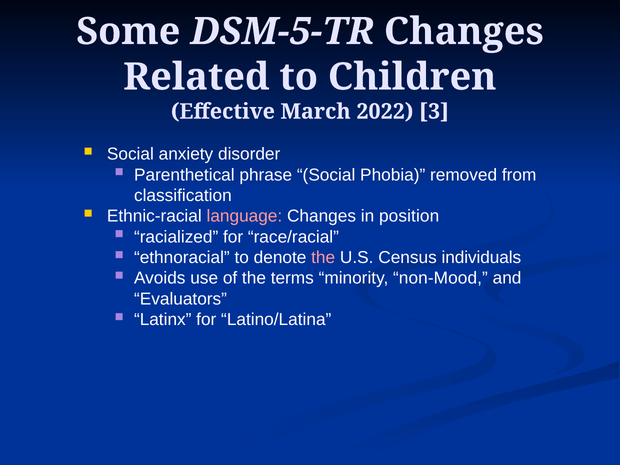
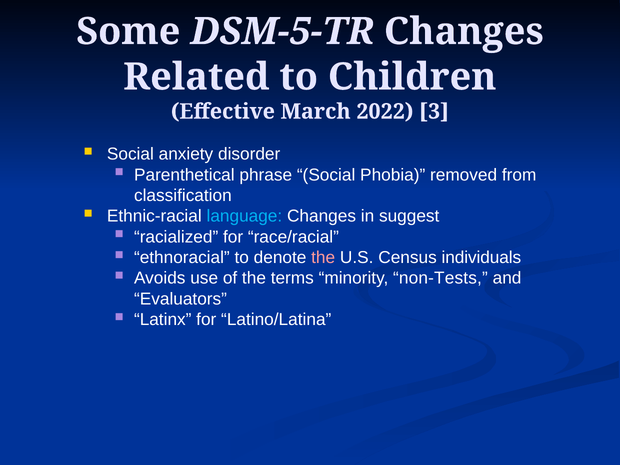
language colour: pink -> light blue (244, 216)
position: position -> suggest (409, 216)
non-Mood: non-Mood -> non-Tests (440, 278)
